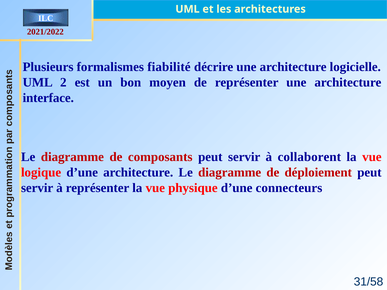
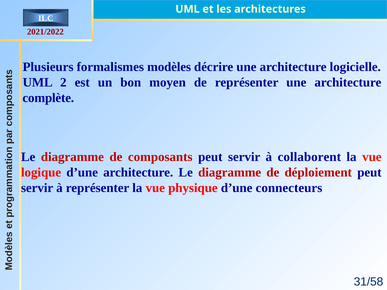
fiabilité: fiabilité -> modèles (169, 67)
interface: interface -> complète (48, 98)
